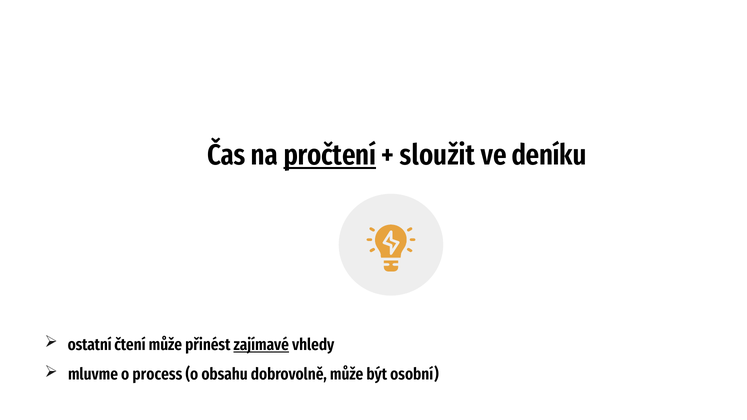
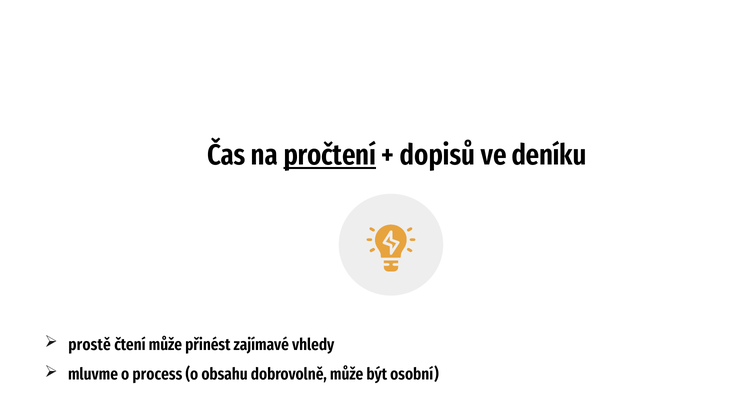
sloužit: sloužit -> dopisů (438, 155)
ostatní: ostatní -> prostě (90, 345)
zajímavé underline: present -> none (261, 345)
